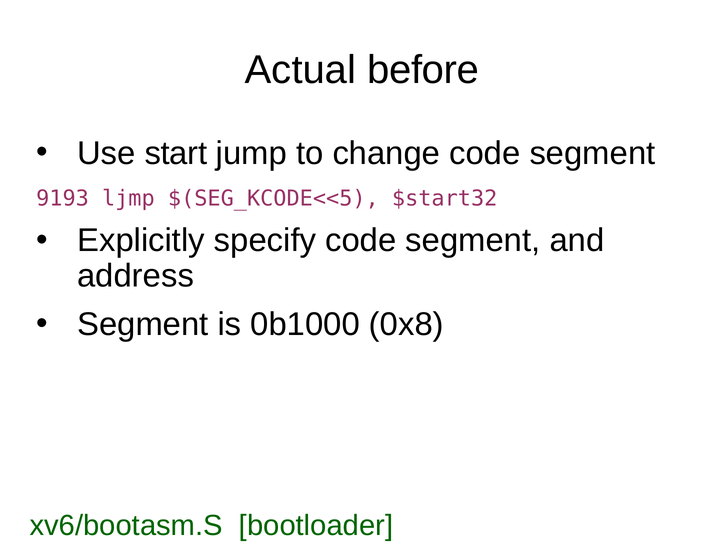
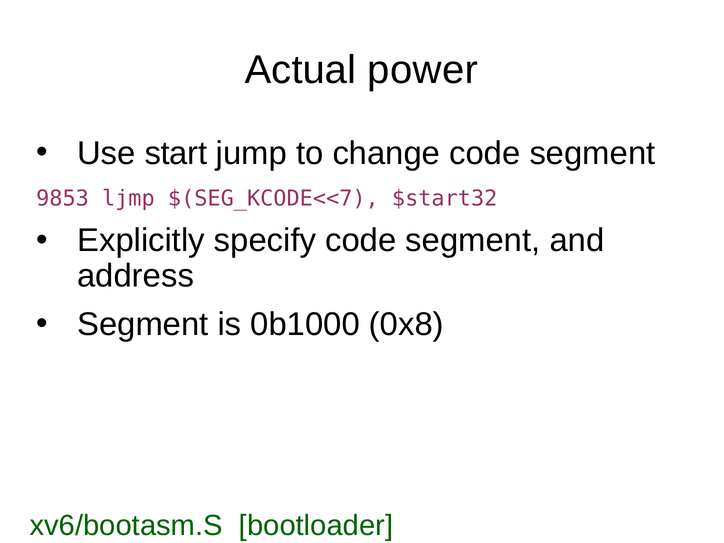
before: before -> power (423, 70)
9193: 9193 -> 9853 (63, 198)
$(SEG_KCODE<<5: $(SEG_KCODE<<5 -> $(SEG_KCODE<<7 (273, 198)
